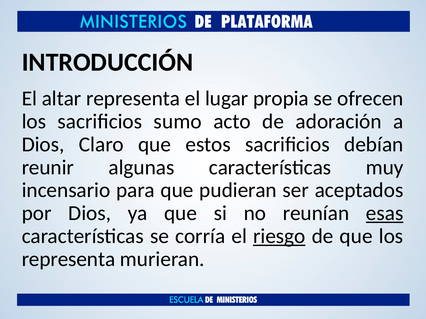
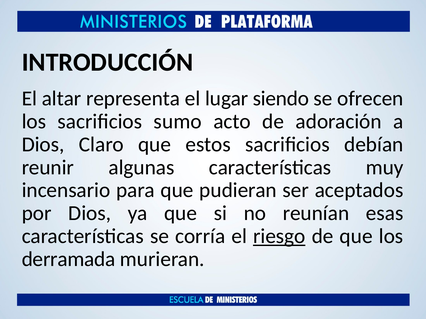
propia: propia -> siendo (281, 99)
esas underline: present -> none (385, 214)
representa: representa -> derramada (69, 260)
